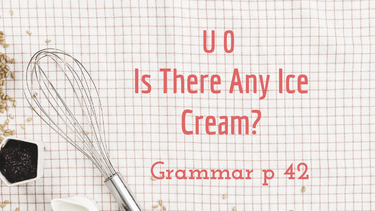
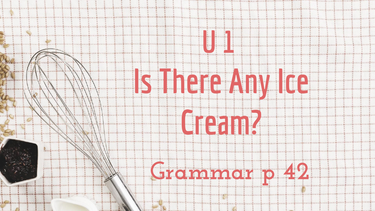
0: 0 -> 1 (229, 42)
